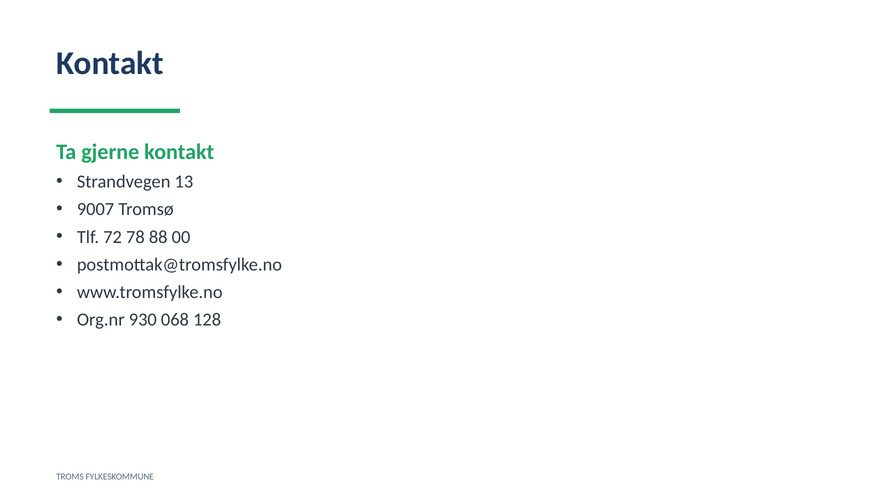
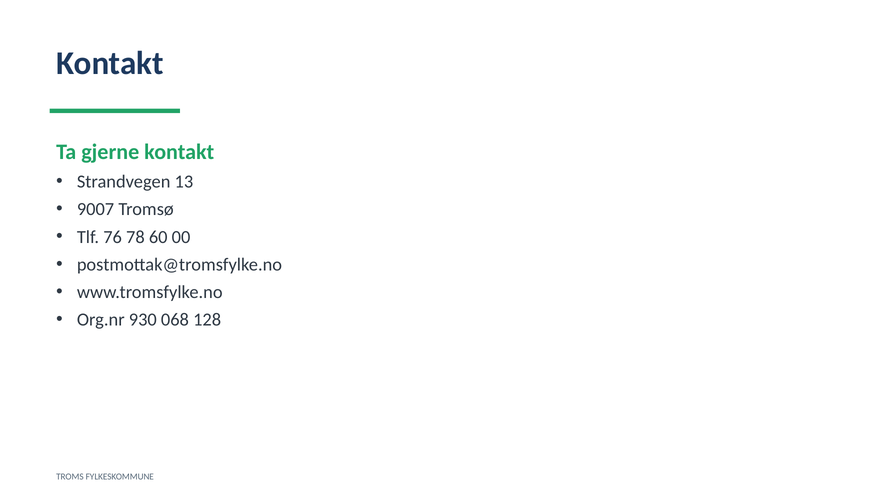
72: 72 -> 76 (113, 237)
88: 88 -> 60 (158, 237)
